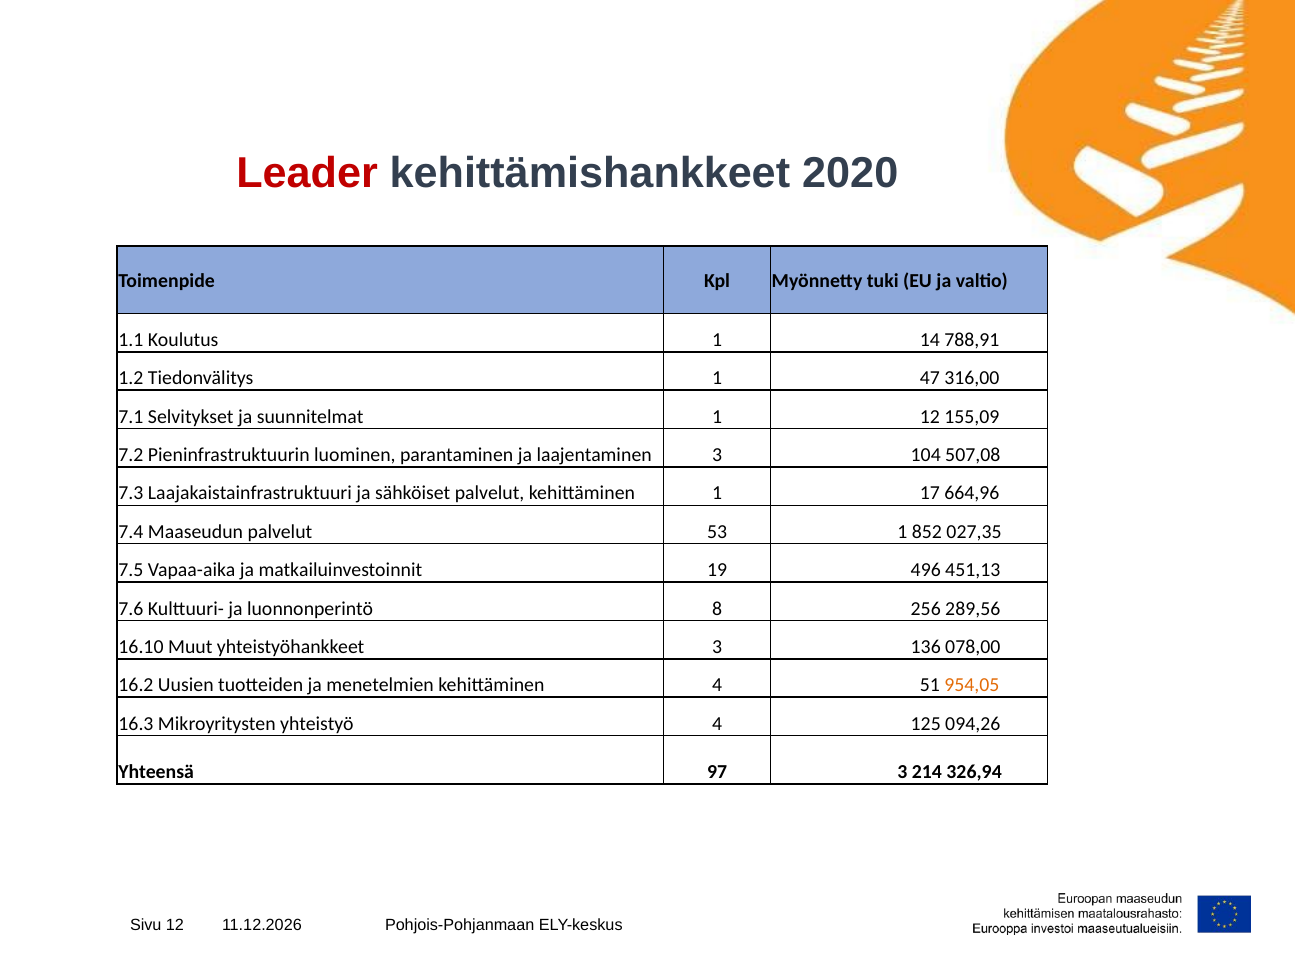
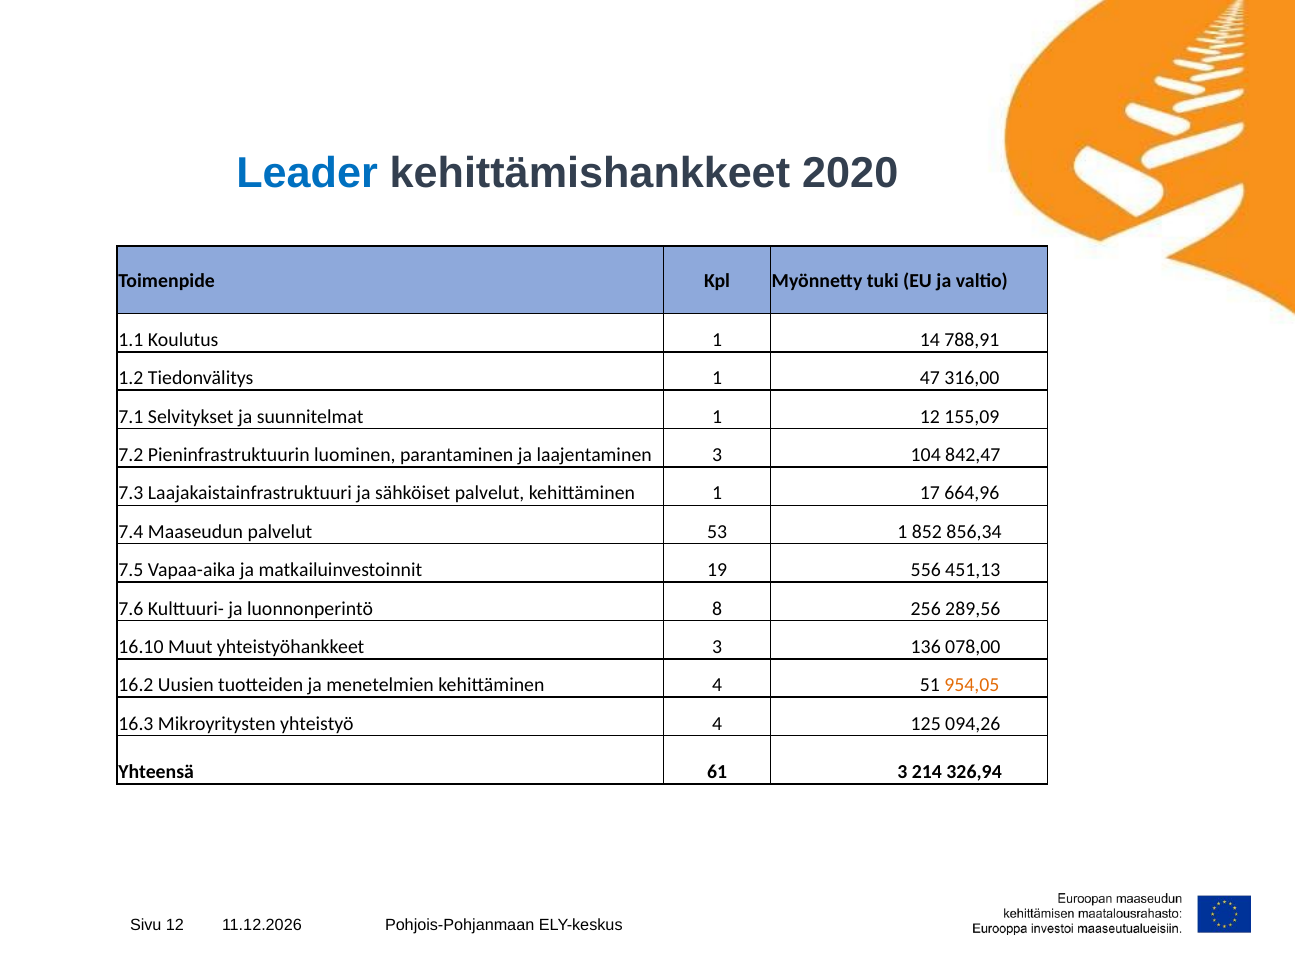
Leader colour: red -> blue (307, 173)
507,08: 507,08 -> 842,47 (973, 455)
027,35: 027,35 -> 856,34 (974, 532)
496: 496 -> 556 (926, 570)
97: 97 -> 61 (717, 772)
